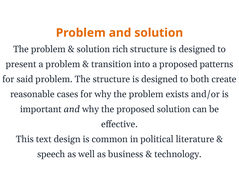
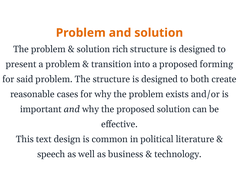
patterns: patterns -> forming (216, 64)
